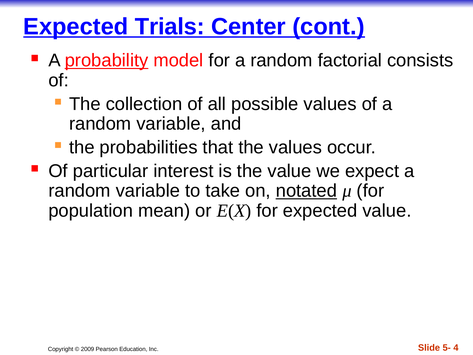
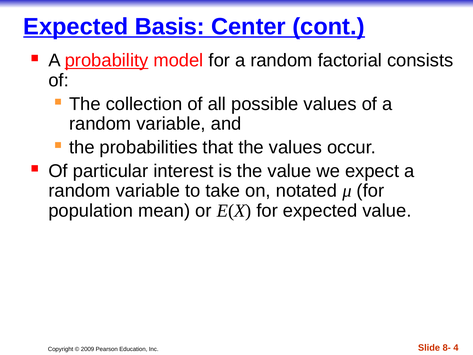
Trials: Trials -> Basis (170, 27)
notated underline: present -> none (306, 191)
5-: 5- -> 8- (447, 347)
